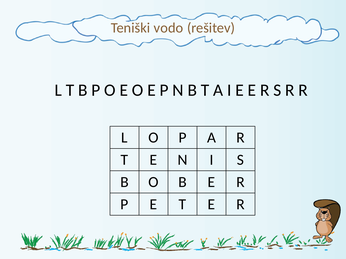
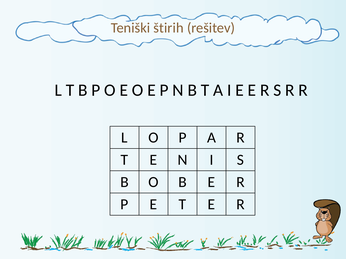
vodo: vodo -> štirih (168, 28)
